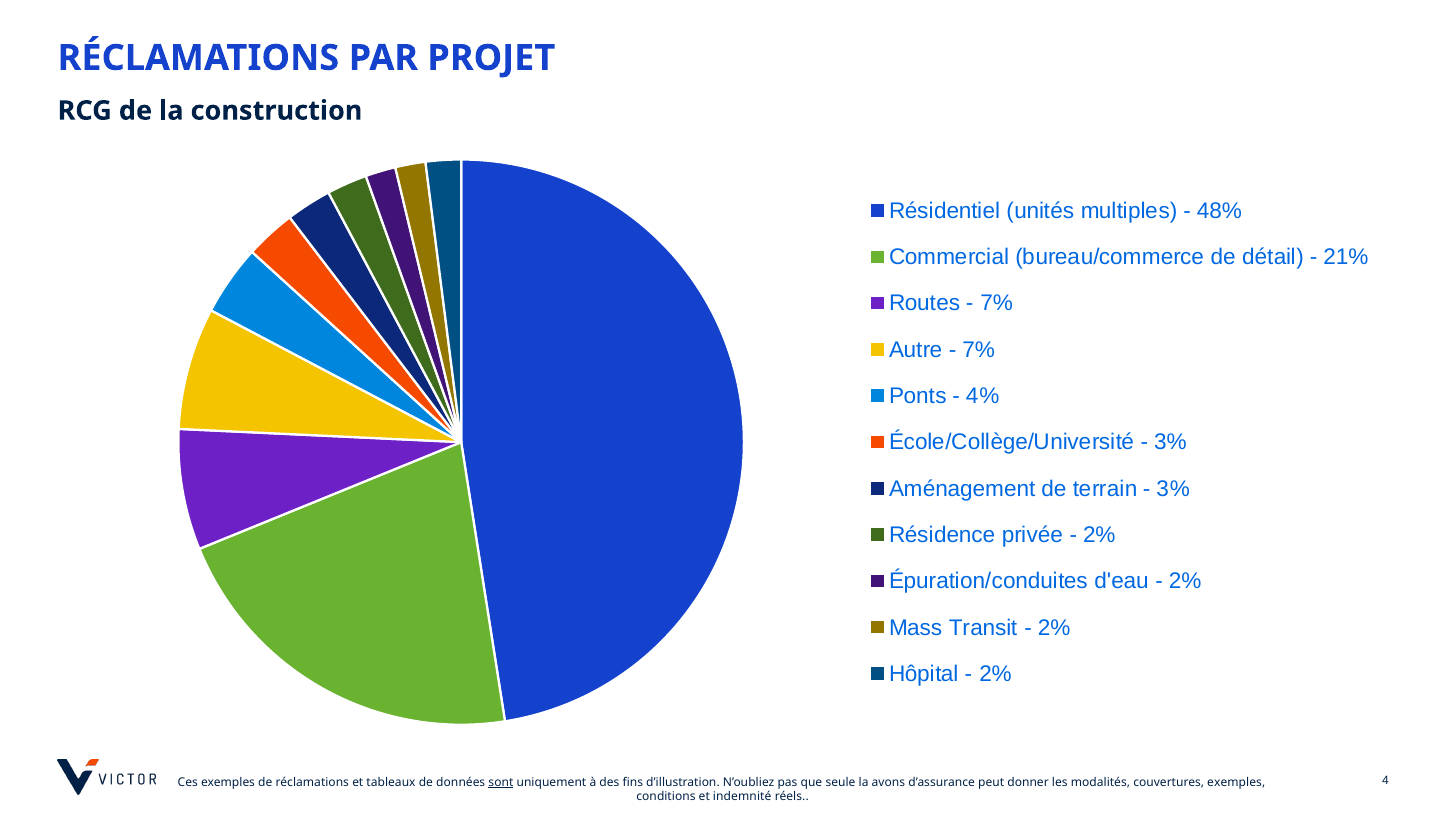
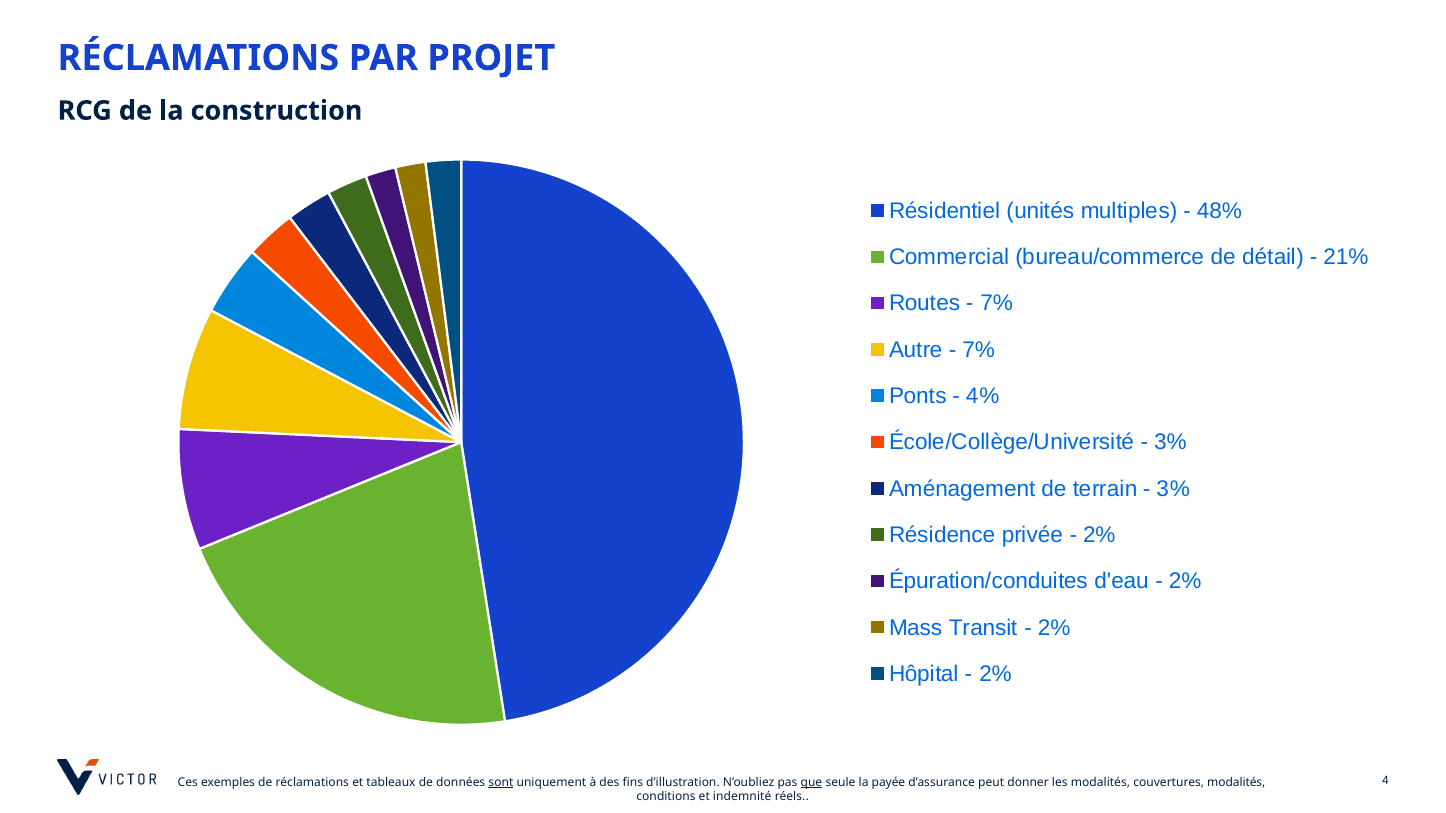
que underline: none -> present (811, 783)
avons: avons -> payée (888, 783)
couvertures exemples: exemples -> modalités (1236, 783)
